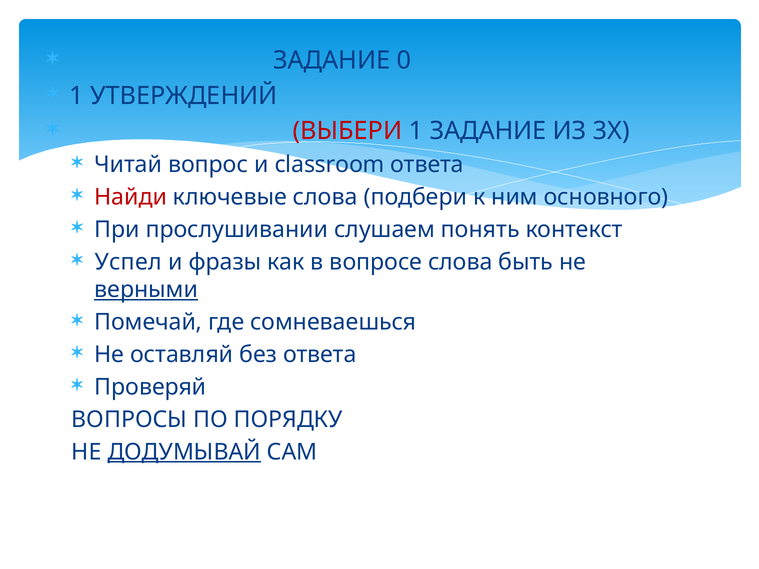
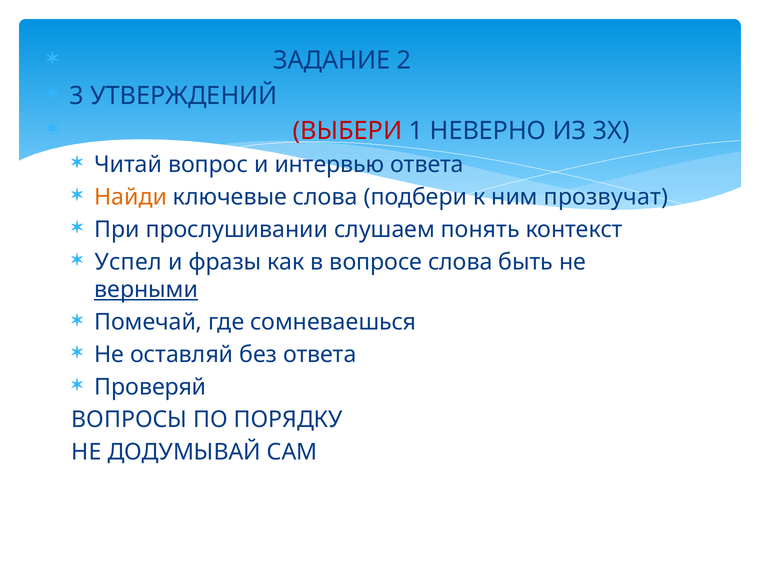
0: 0 -> 2 (404, 60)
1: 1 -> 3 (76, 96)
1 ЗАДАНИЕ: ЗАДАНИЕ -> НЕВЕРНО (488, 131)
classroom: classroom -> интервью (329, 165)
Найди colour: red -> orange (131, 197)
основного: основного -> прозвучат (606, 197)
ДОДУМЫВАЙ underline: present -> none (184, 452)
